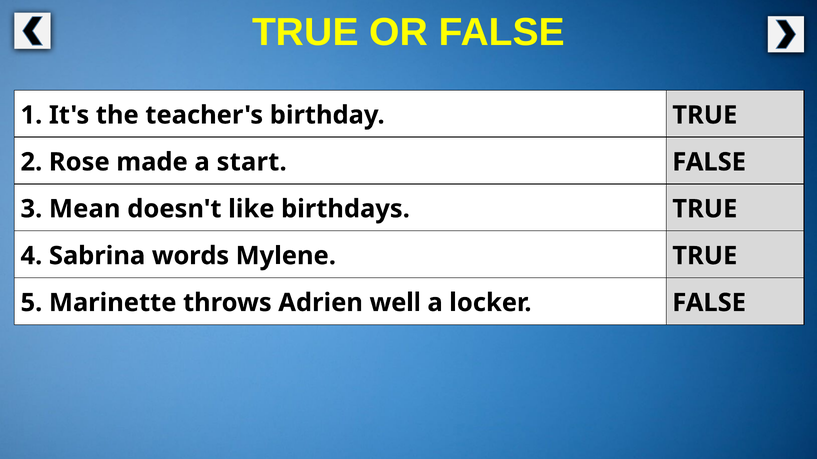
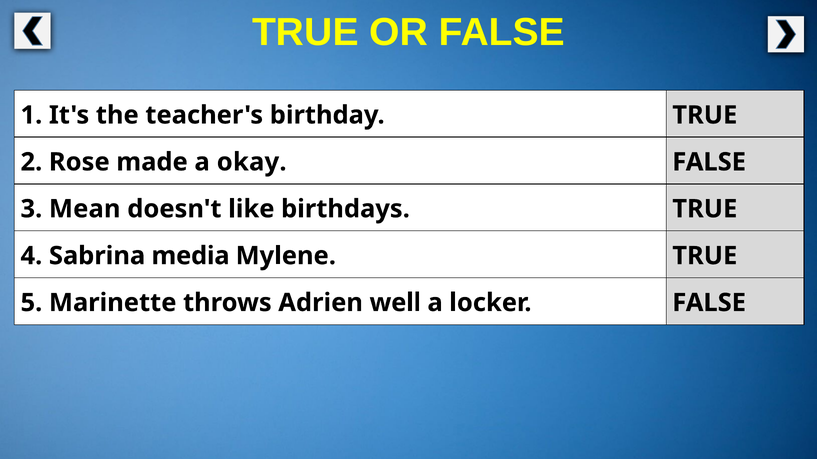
start: start -> okay (252, 162)
words: words -> media (190, 256)
